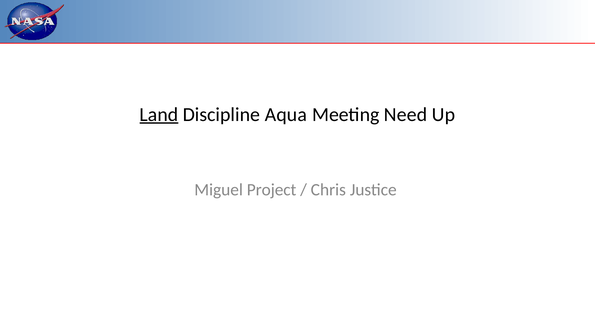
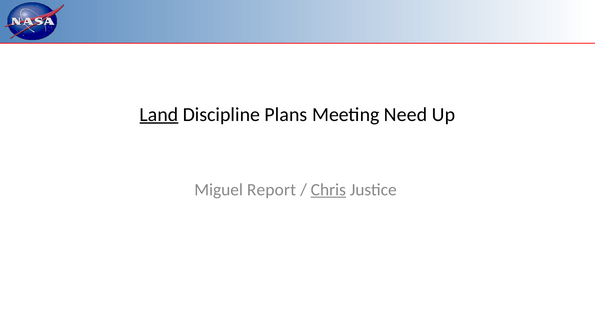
Aqua: Aqua -> Plans (286, 114)
Project: Project -> Report (271, 190)
Chris underline: none -> present (328, 190)
